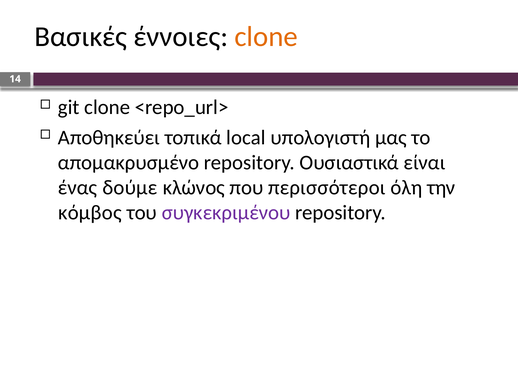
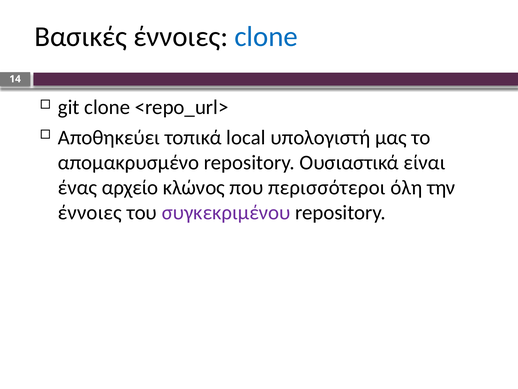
clone colour: orange -> blue (266, 37)
δούμε: δούμε -> αρχείο (130, 187)
κόμβος: κόμβος -> έννοιες (90, 212)
